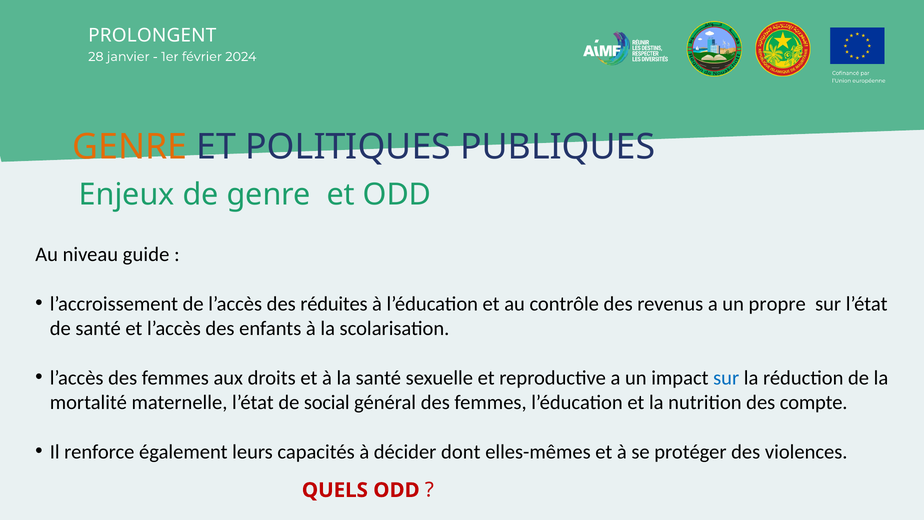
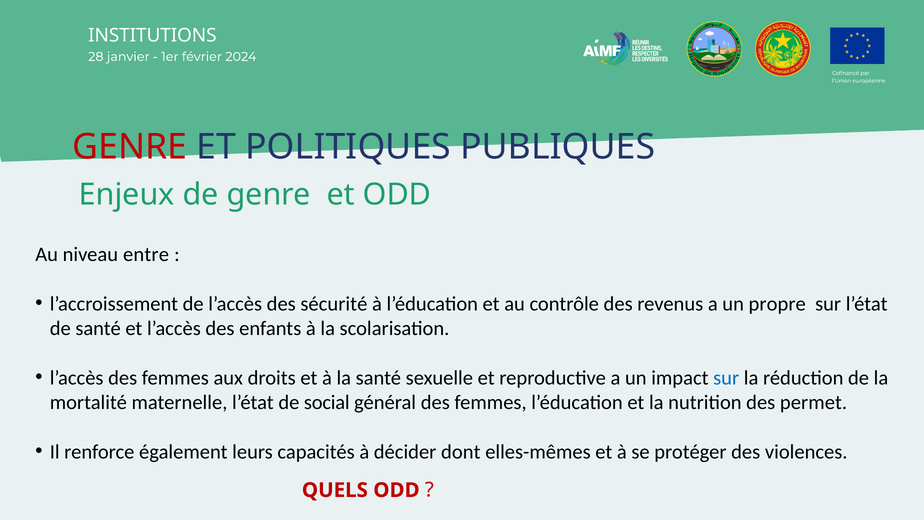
PROLONGENT: PROLONGENT -> INSTITUTIONS (152, 35)
GENRE colour: orange -> red (130, 147)
guide: guide -> entre (146, 254)
réduites: réduites -> sécurité (334, 304)
compte: compte -> permet (814, 402)
